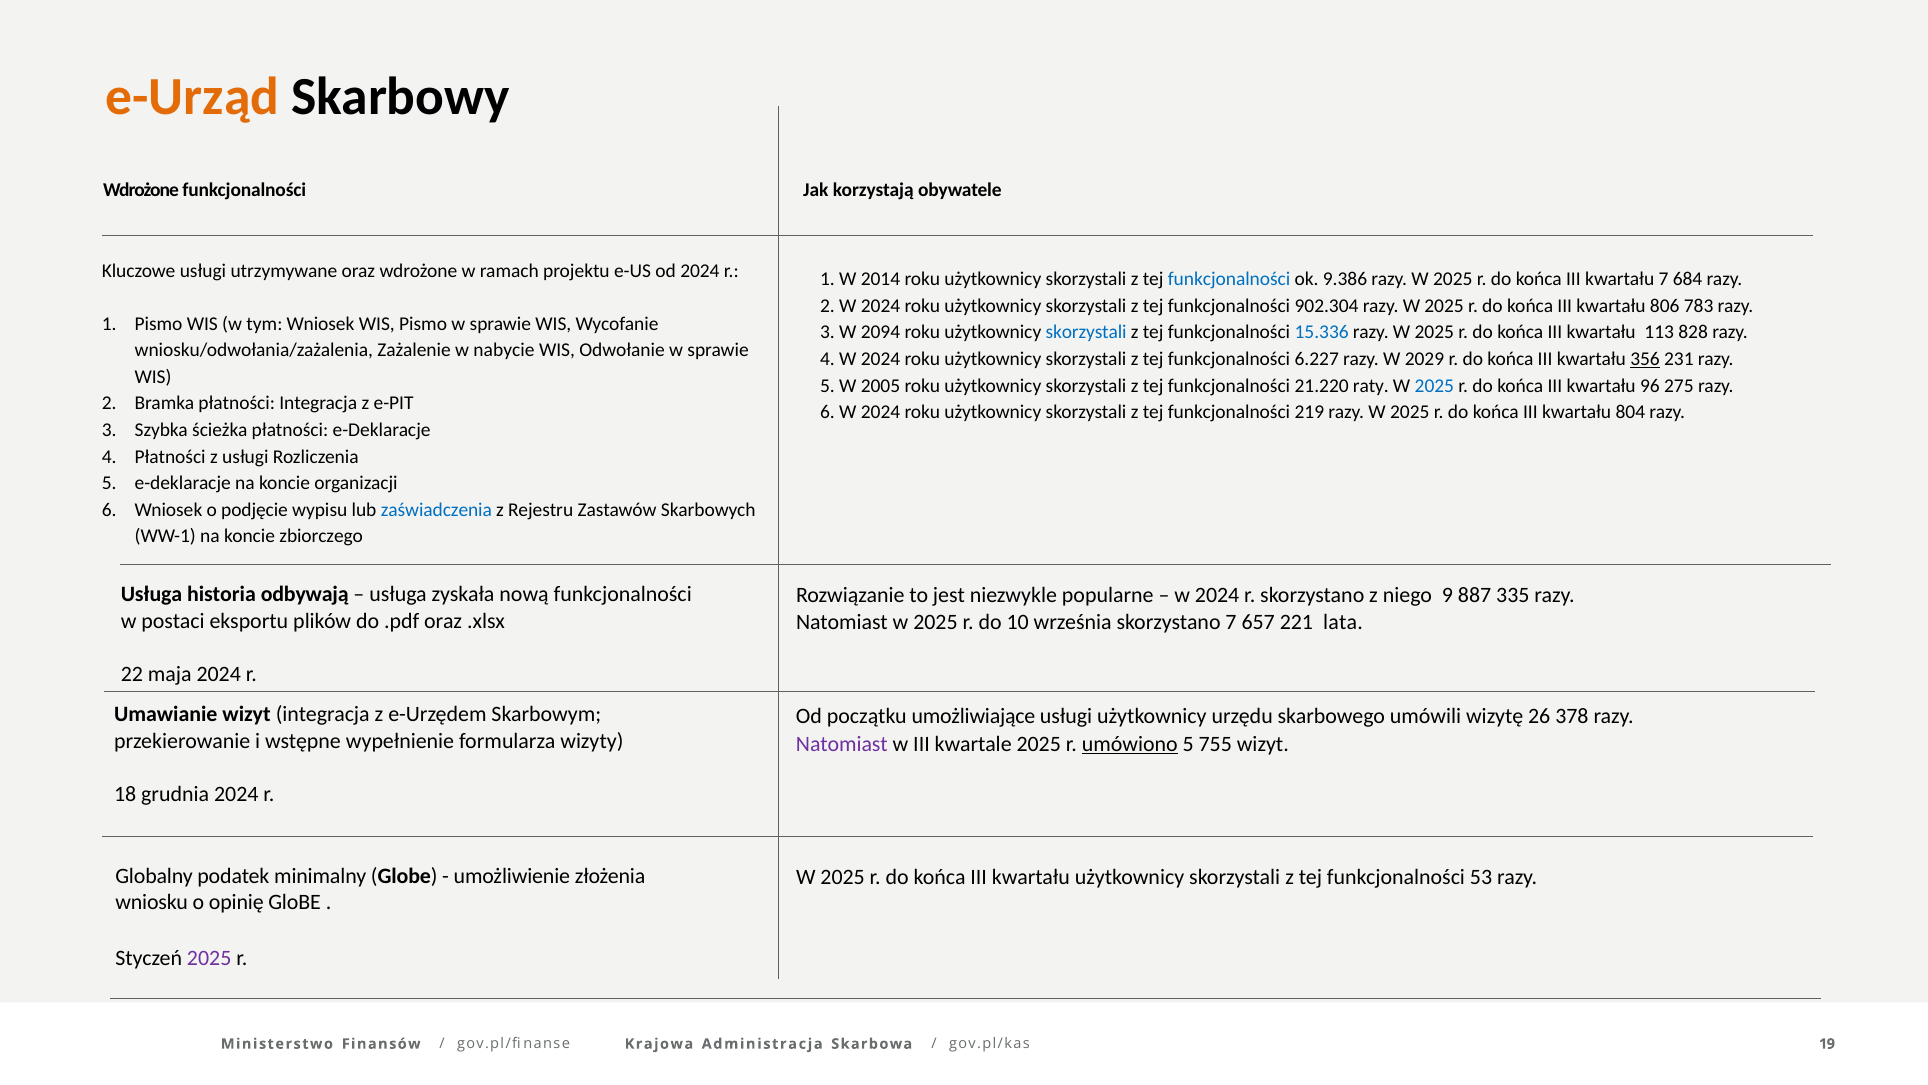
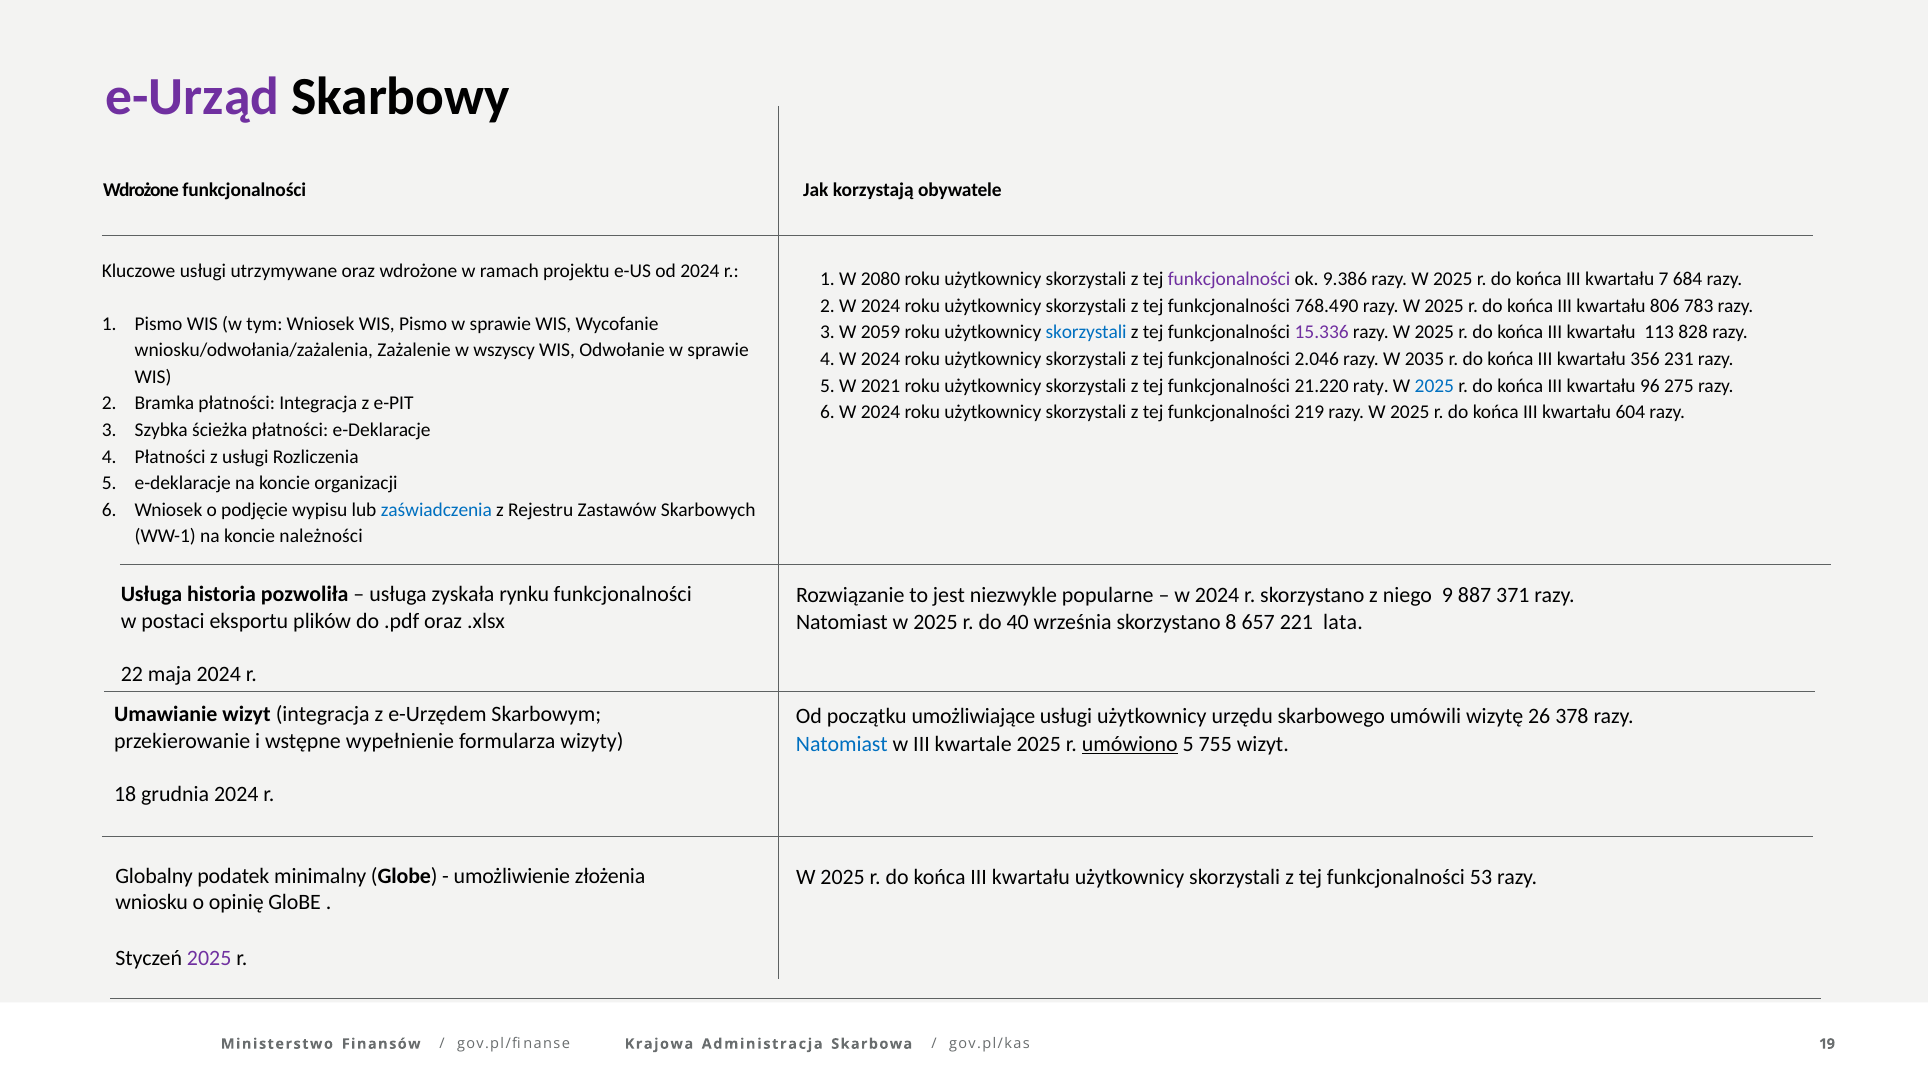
e-Urząd colour: orange -> purple (192, 97)
2014: 2014 -> 2080 (880, 279)
funkcjonalności colour: blue -> purple (1229, 279)
902.304: 902.304 -> 768.490 (1327, 306)
2094: 2094 -> 2059 (880, 332)
15.336 colour: blue -> purple (1322, 332)
nabycie: nabycie -> wszyscy (504, 350)
6.227: 6.227 -> 2.046 (1317, 359)
2029: 2029 -> 2035 (1424, 359)
356 underline: present -> none (1645, 359)
2005: 2005 -> 2021 (880, 386)
804: 804 -> 604 (1630, 412)
zbiorczego: zbiorczego -> należności (321, 536)
odbywają: odbywają -> pozwoliła (305, 594)
nową: nową -> rynku (524, 594)
335: 335 -> 371 (1513, 596)
10: 10 -> 40 (1018, 622)
skorzystano 7: 7 -> 8 (1231, 622)
Natomiast colour: purple -> blue (842, 744)
